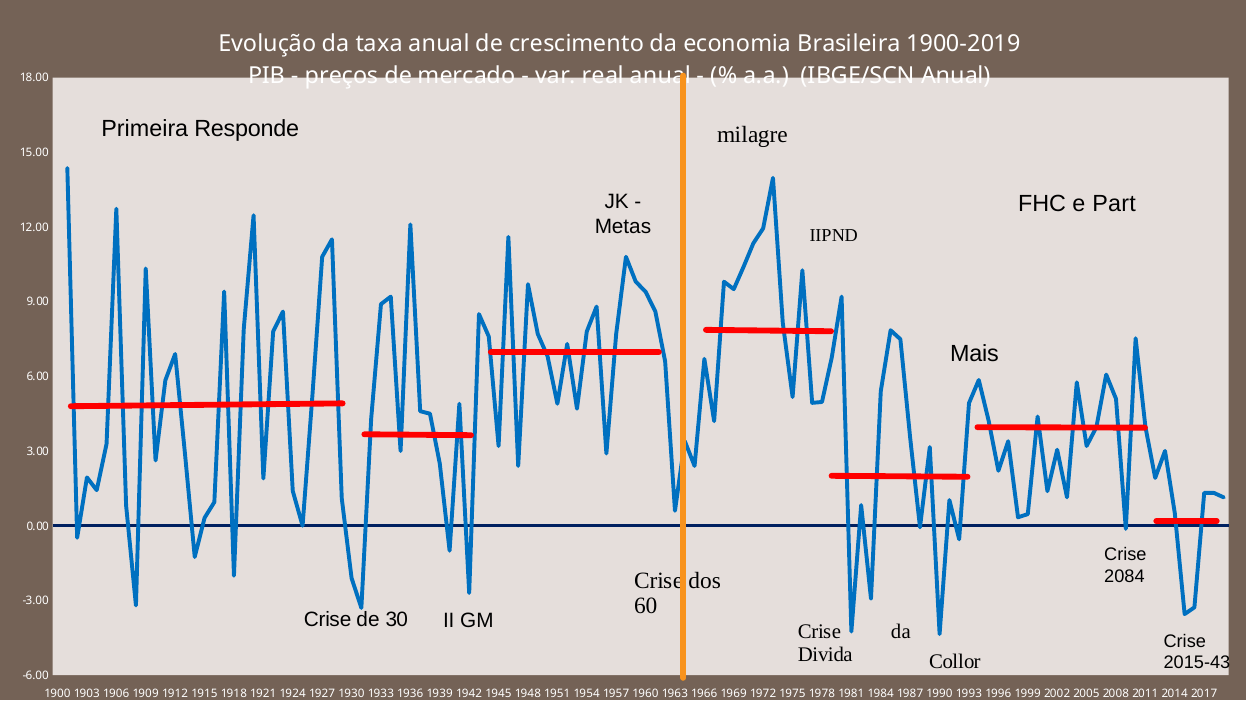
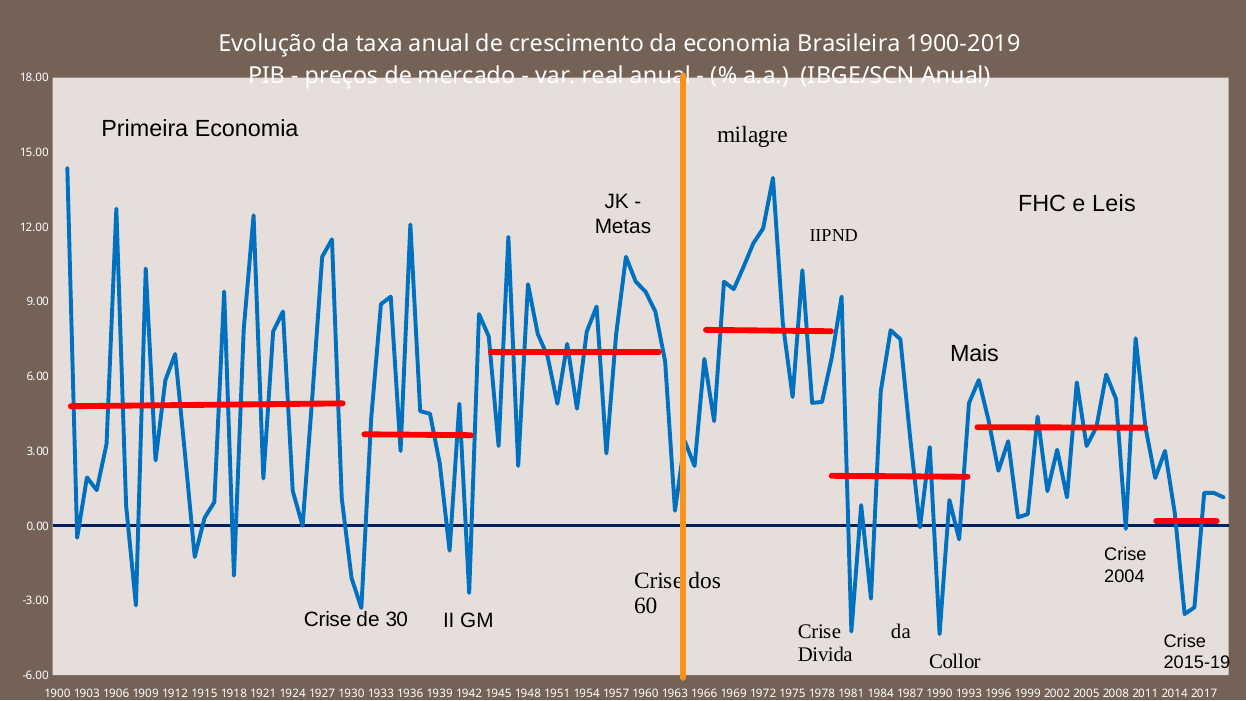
Primeira Responde: Responde -> Economia (247, 129)
Part: Part -> Leis (1114, 203)
2084: 2084 -> 2004 (1124, 576)
2015-43: 2015-43 -> 2015-19 (1197, 663)
